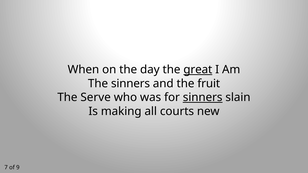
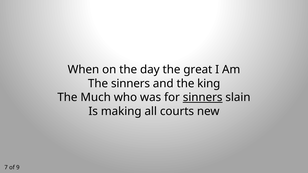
great underline: present -> none (198, 70)
fruit: fruit -> king (209, 84)
Serve: Serve -> Much (96, 98)
